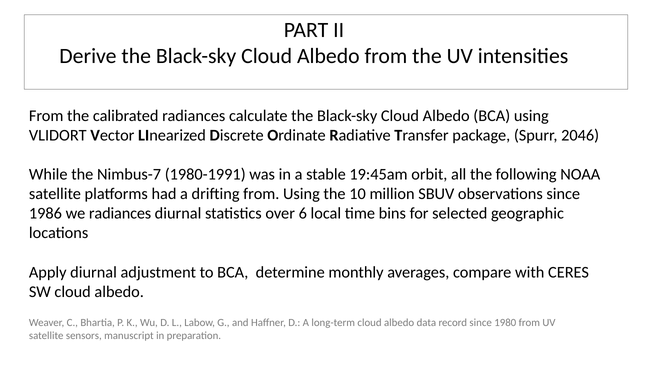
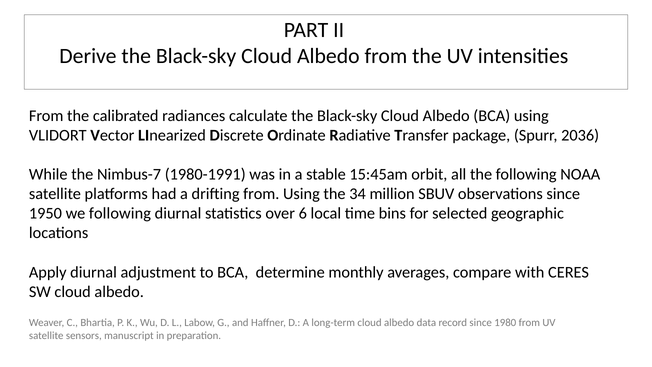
2046: 2046 -> 2036 (580, 135)
19:45am: 19:45am -> 15:45am (379, 174)
10: 10 -> 34 (358, 194)
1986: 1986 -> 1950 (45, 213)
we radiances: radiances -> following (120, 213)
